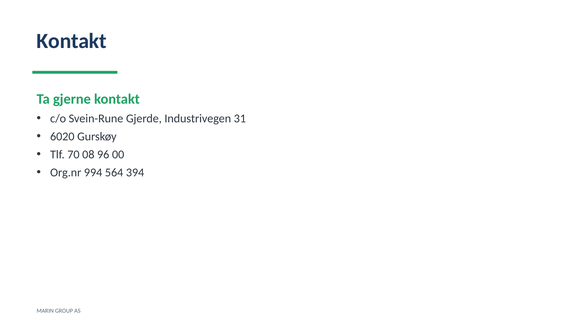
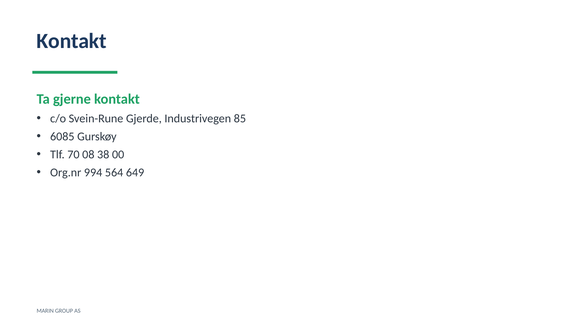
31: 31 -> 85 (240, 118)
6020: 6020 -> 6085 (62, 136)
96: 96 -> 38 (103, 154)
394: 394 -> 649 (135, 172)
